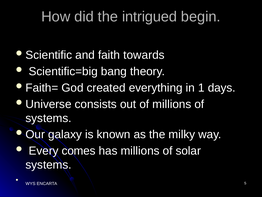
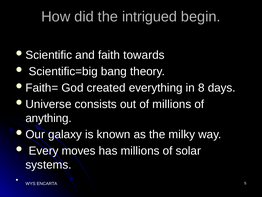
1: 1 -> 8 (201, 88)
systems: systems -> anything (49, 118)
comes: comes -> moves (79, 150)
